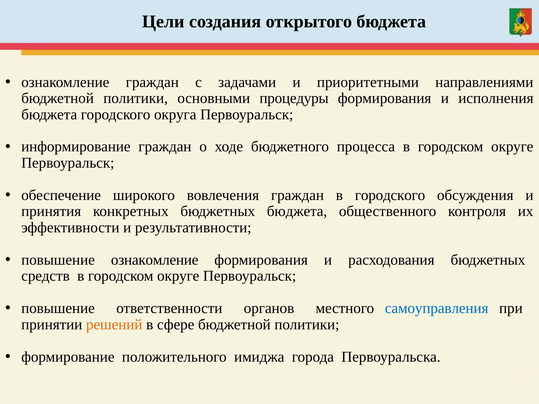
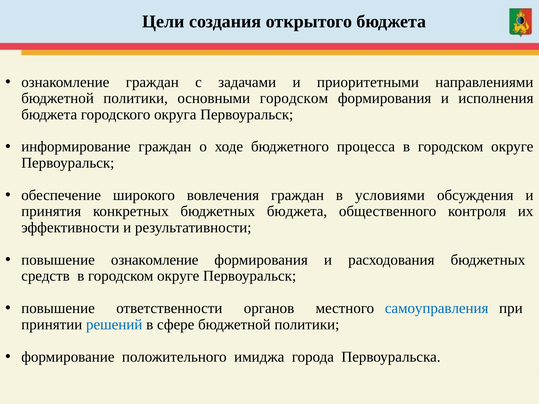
основными процедуры: процедуры -> городском (294, 98)
в городского: городского -> условиями (390, 195)
решений colour: orange -> blue (114, 325)
